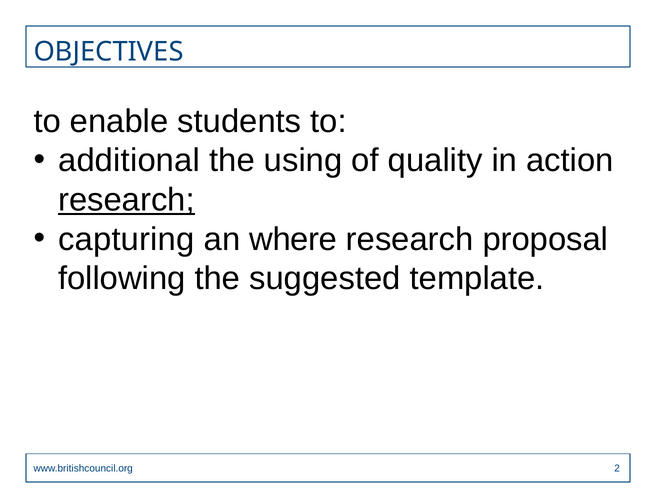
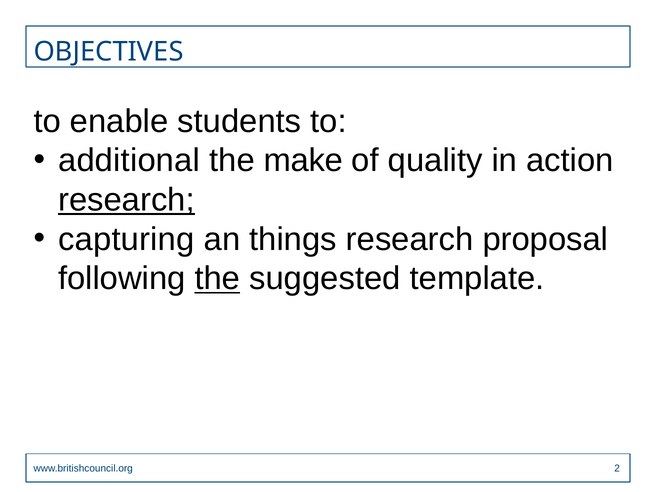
using: using -> make (303, 161)
where: where -> things (293, 239)
the underline: none -> present (217, 279)
